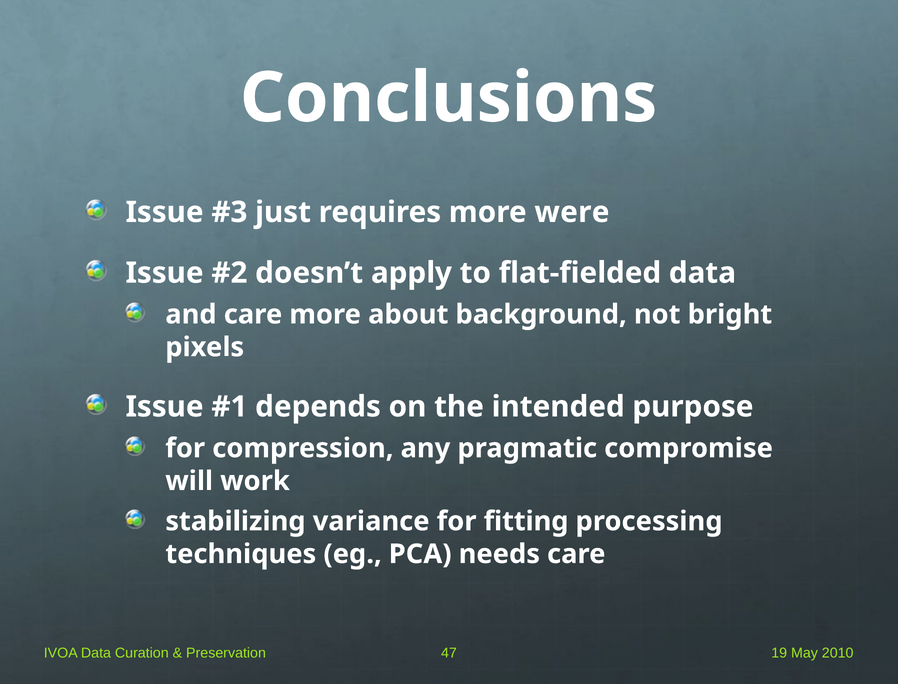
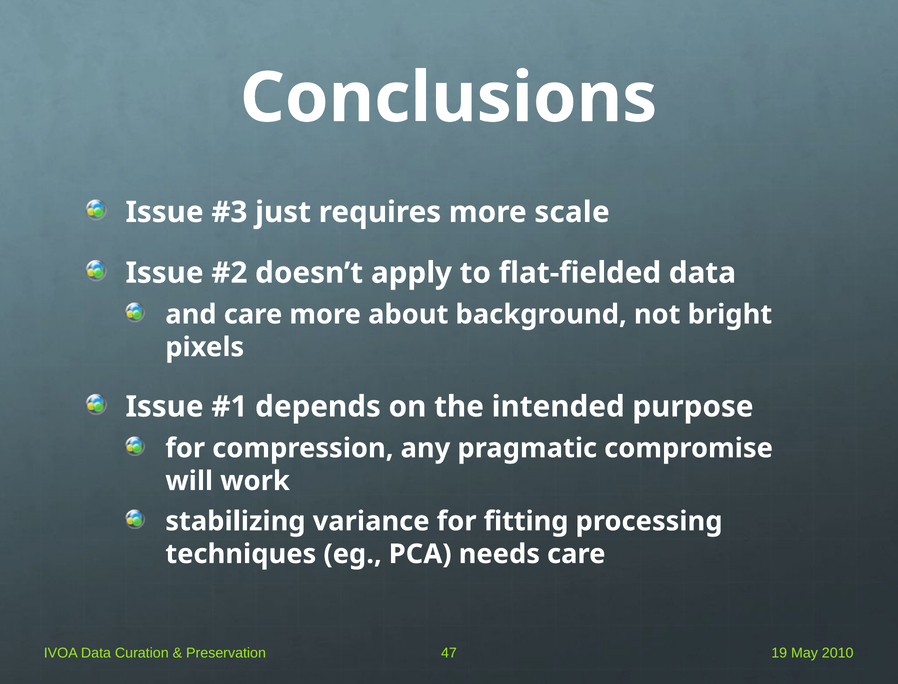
were: were -> scale (572, 212)
